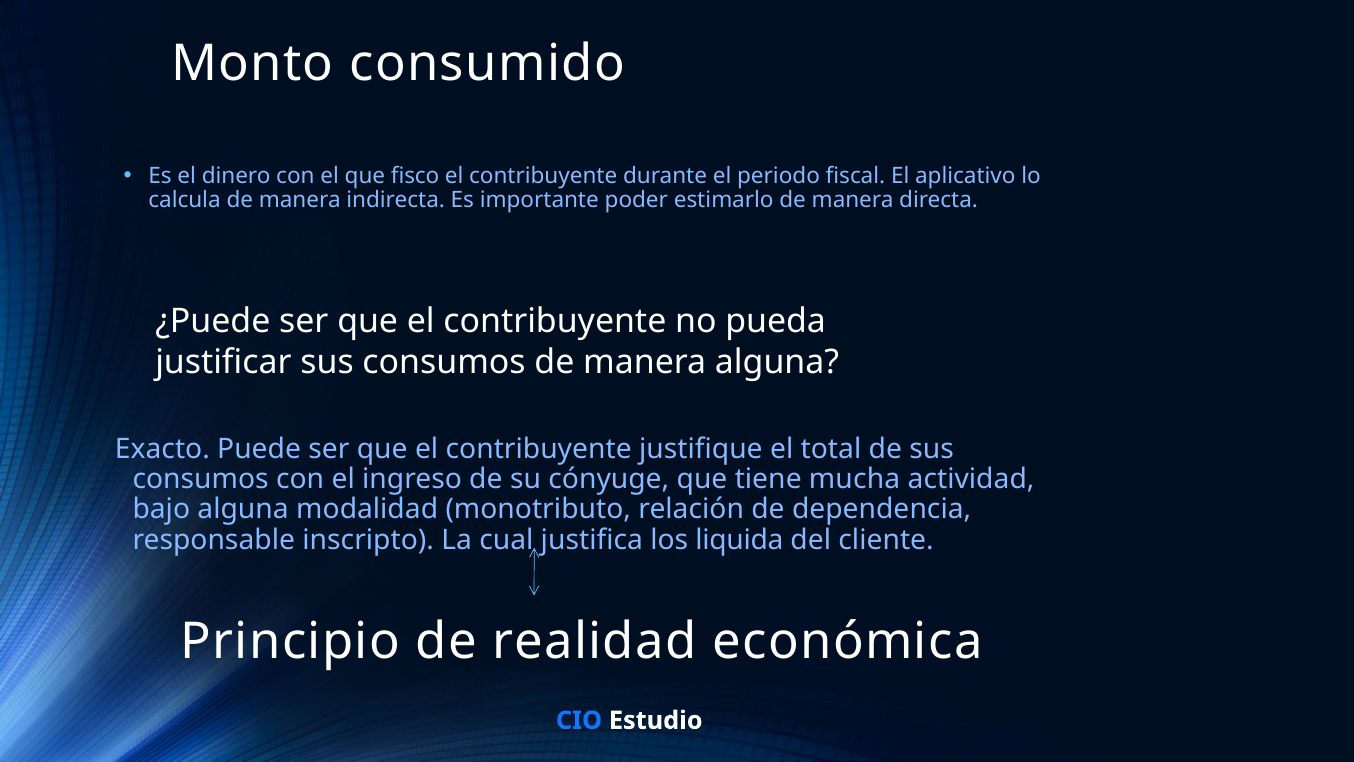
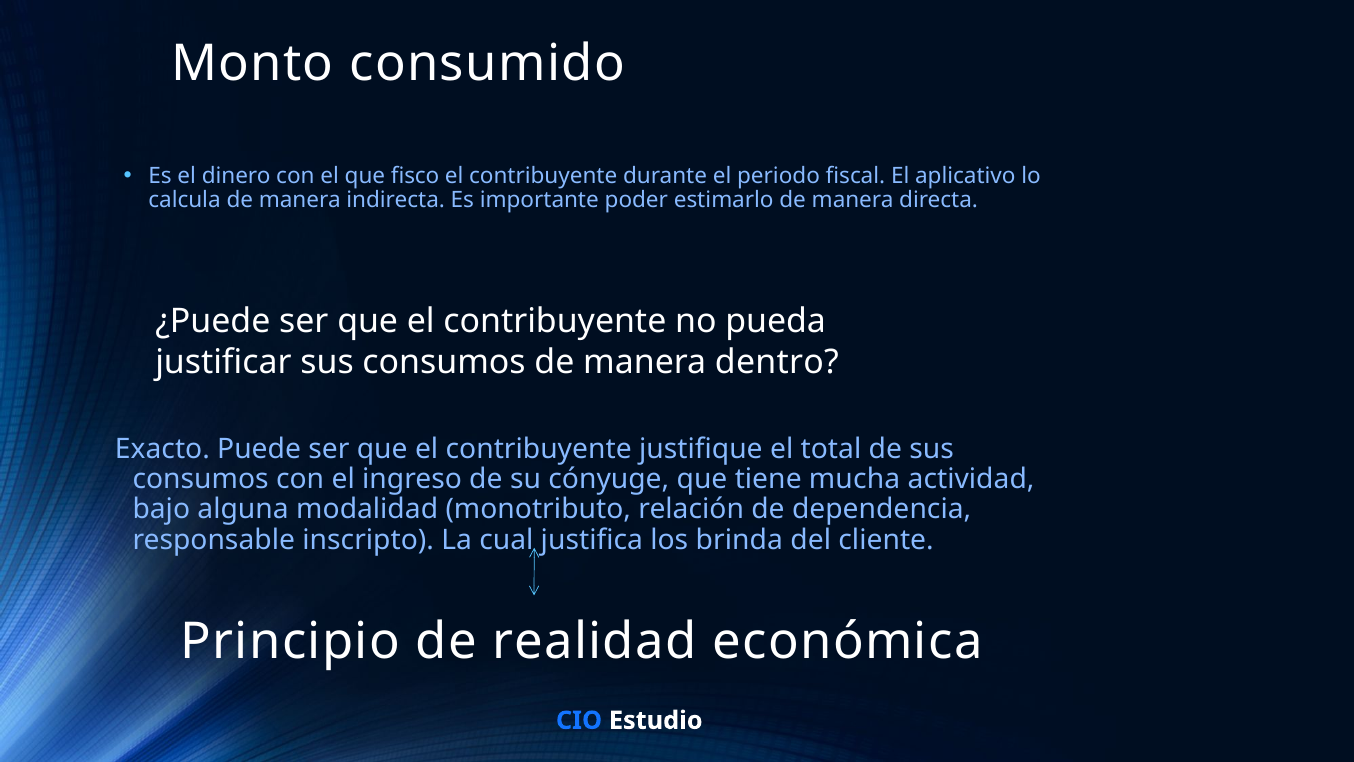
manera alguna: alguna -> dentro (777, 362)
liquida: liquida -> brinda (739, 540)
